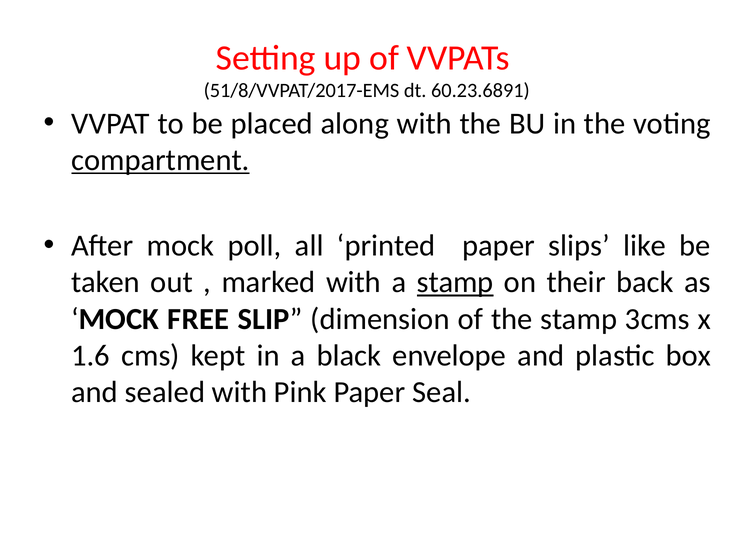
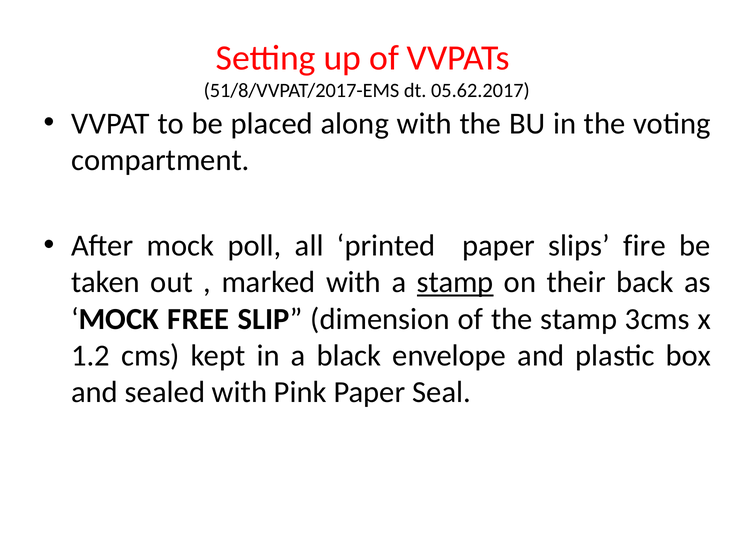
60.23.6891: 60.23.6891 -> 05.62.2017 (480, 91)
compartment underline: present -> none (160, 160)
like: like -> fire (644, 246)
1.6: 1.6 -> 1.2 (91, 356)
